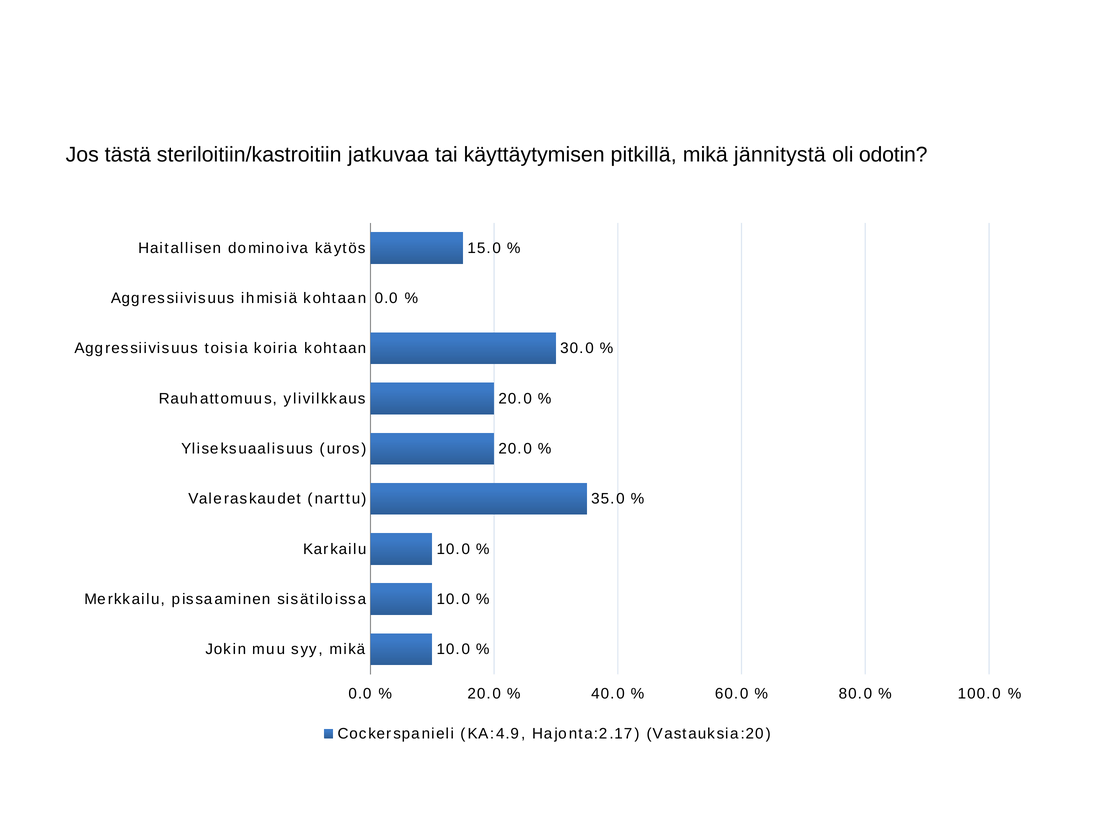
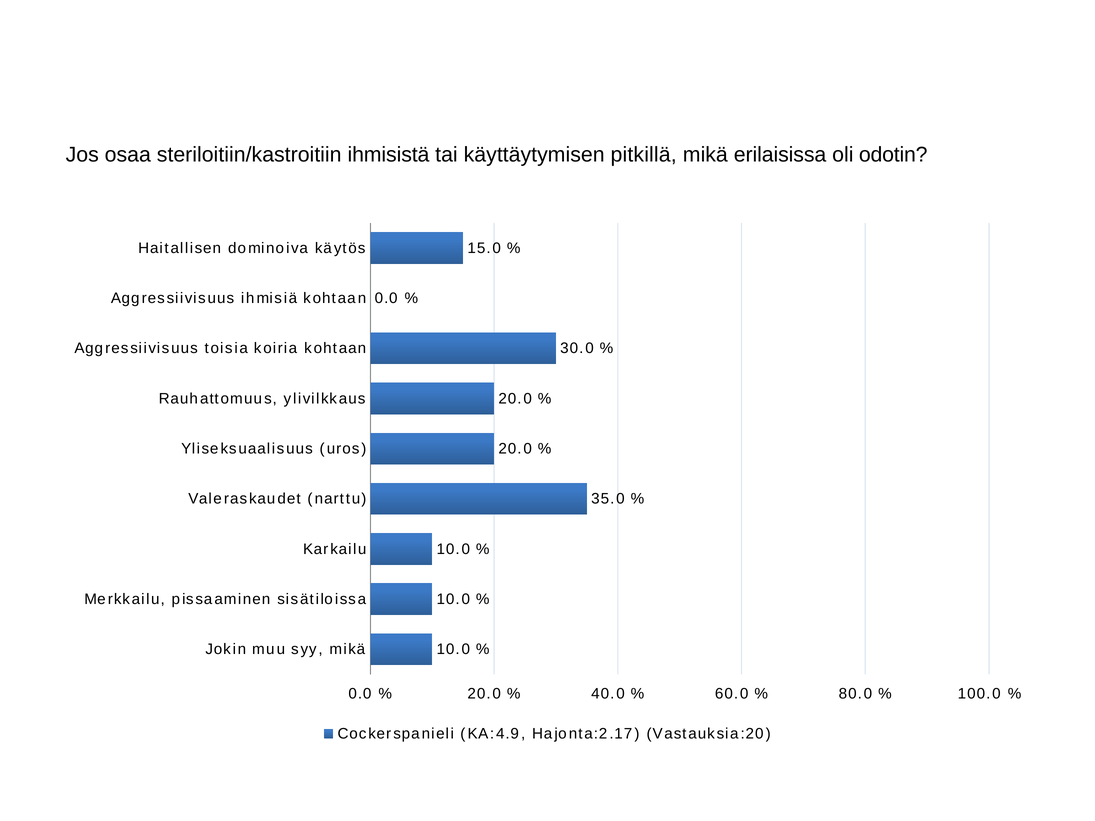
tästä: tästä -> osaa (128, 155)
jatkuvaa: jatkuvaa -> ihmisistä (388, 155)
jännitystä: jännitystä -> erilaisissa (780, 155)
